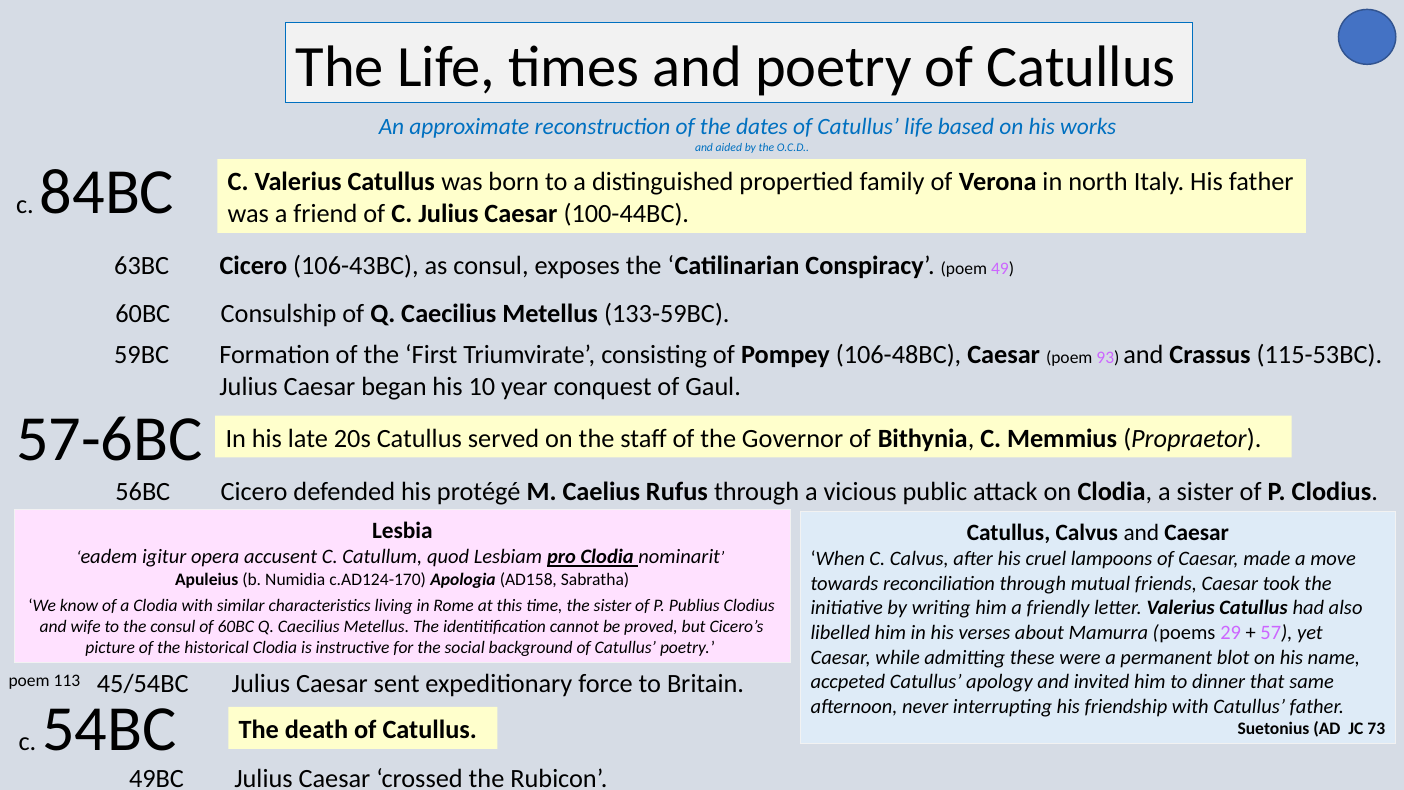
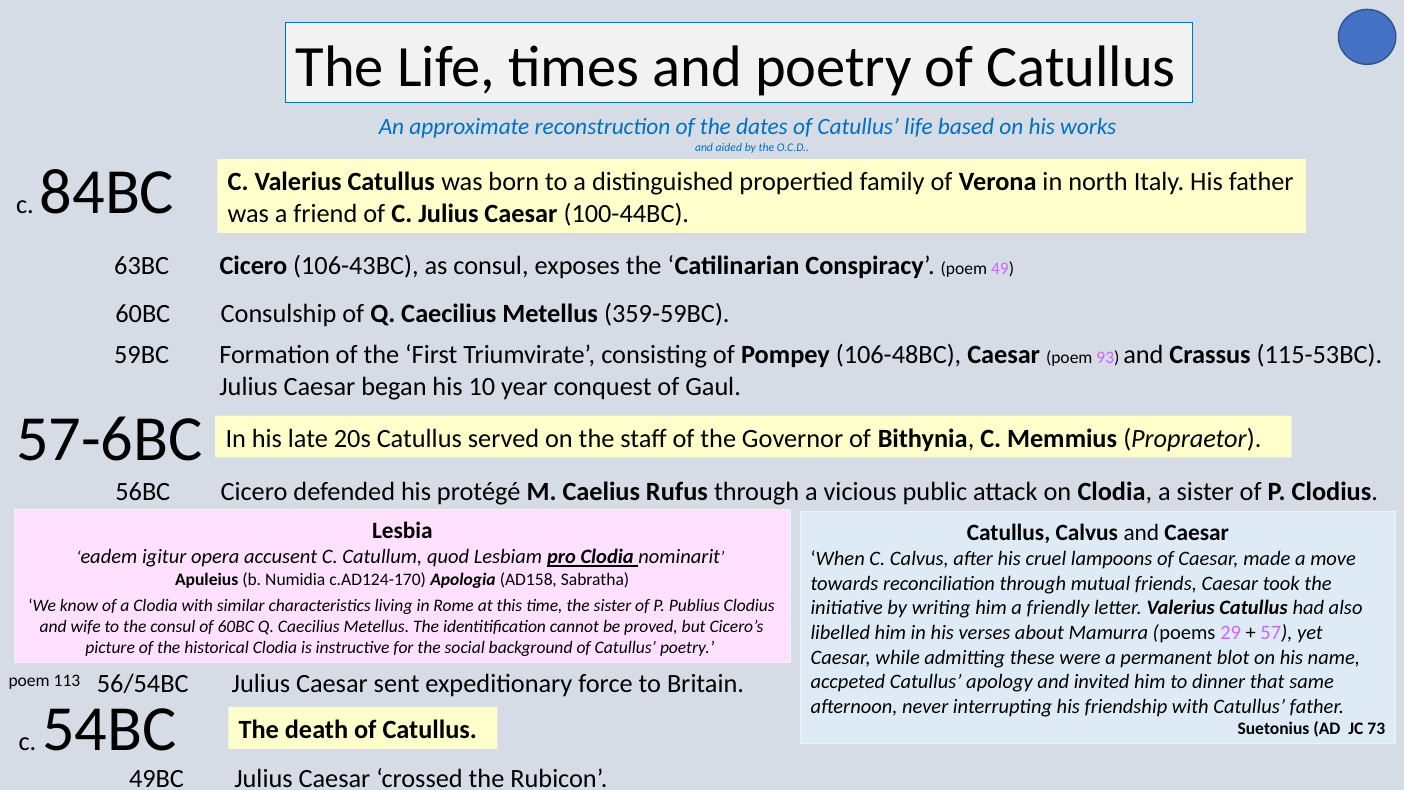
133-59BC: 133-59BC -> 359-59BC (667, 314)
45/54BC: 45/54BC -> 56/54BC (143, 683)
